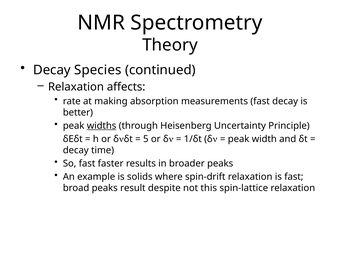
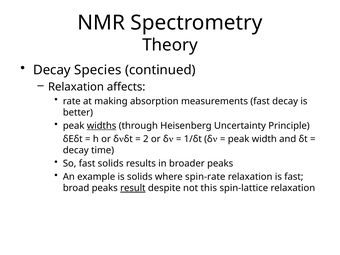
5: 5 -> 2 (146, 139)
fast faster: faster -> solids (111, 164)
spin-drift: spin-drift -> spin-rate (205, 177)
result underline: none -> present (133, 188)
